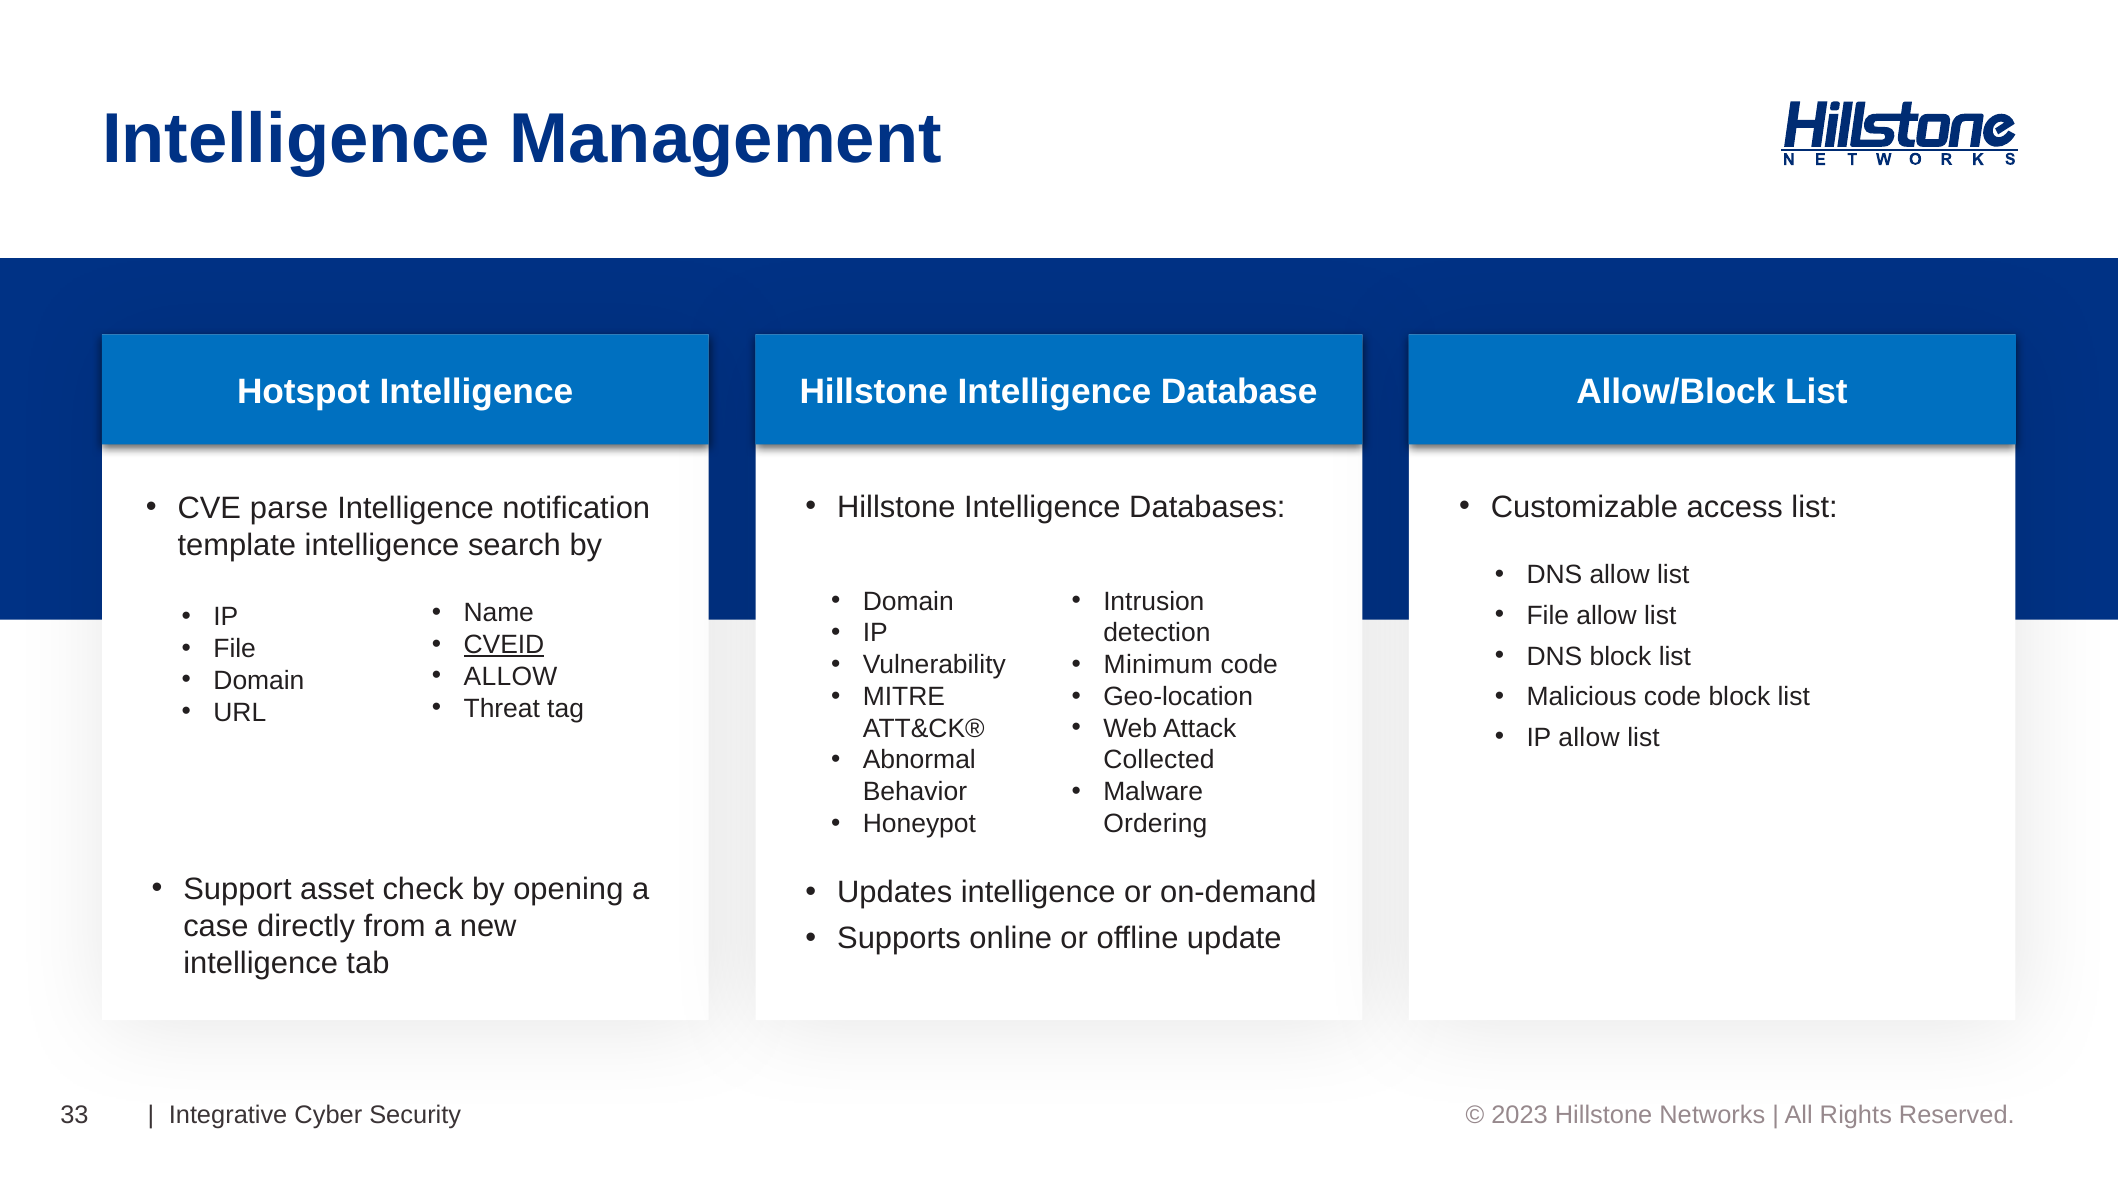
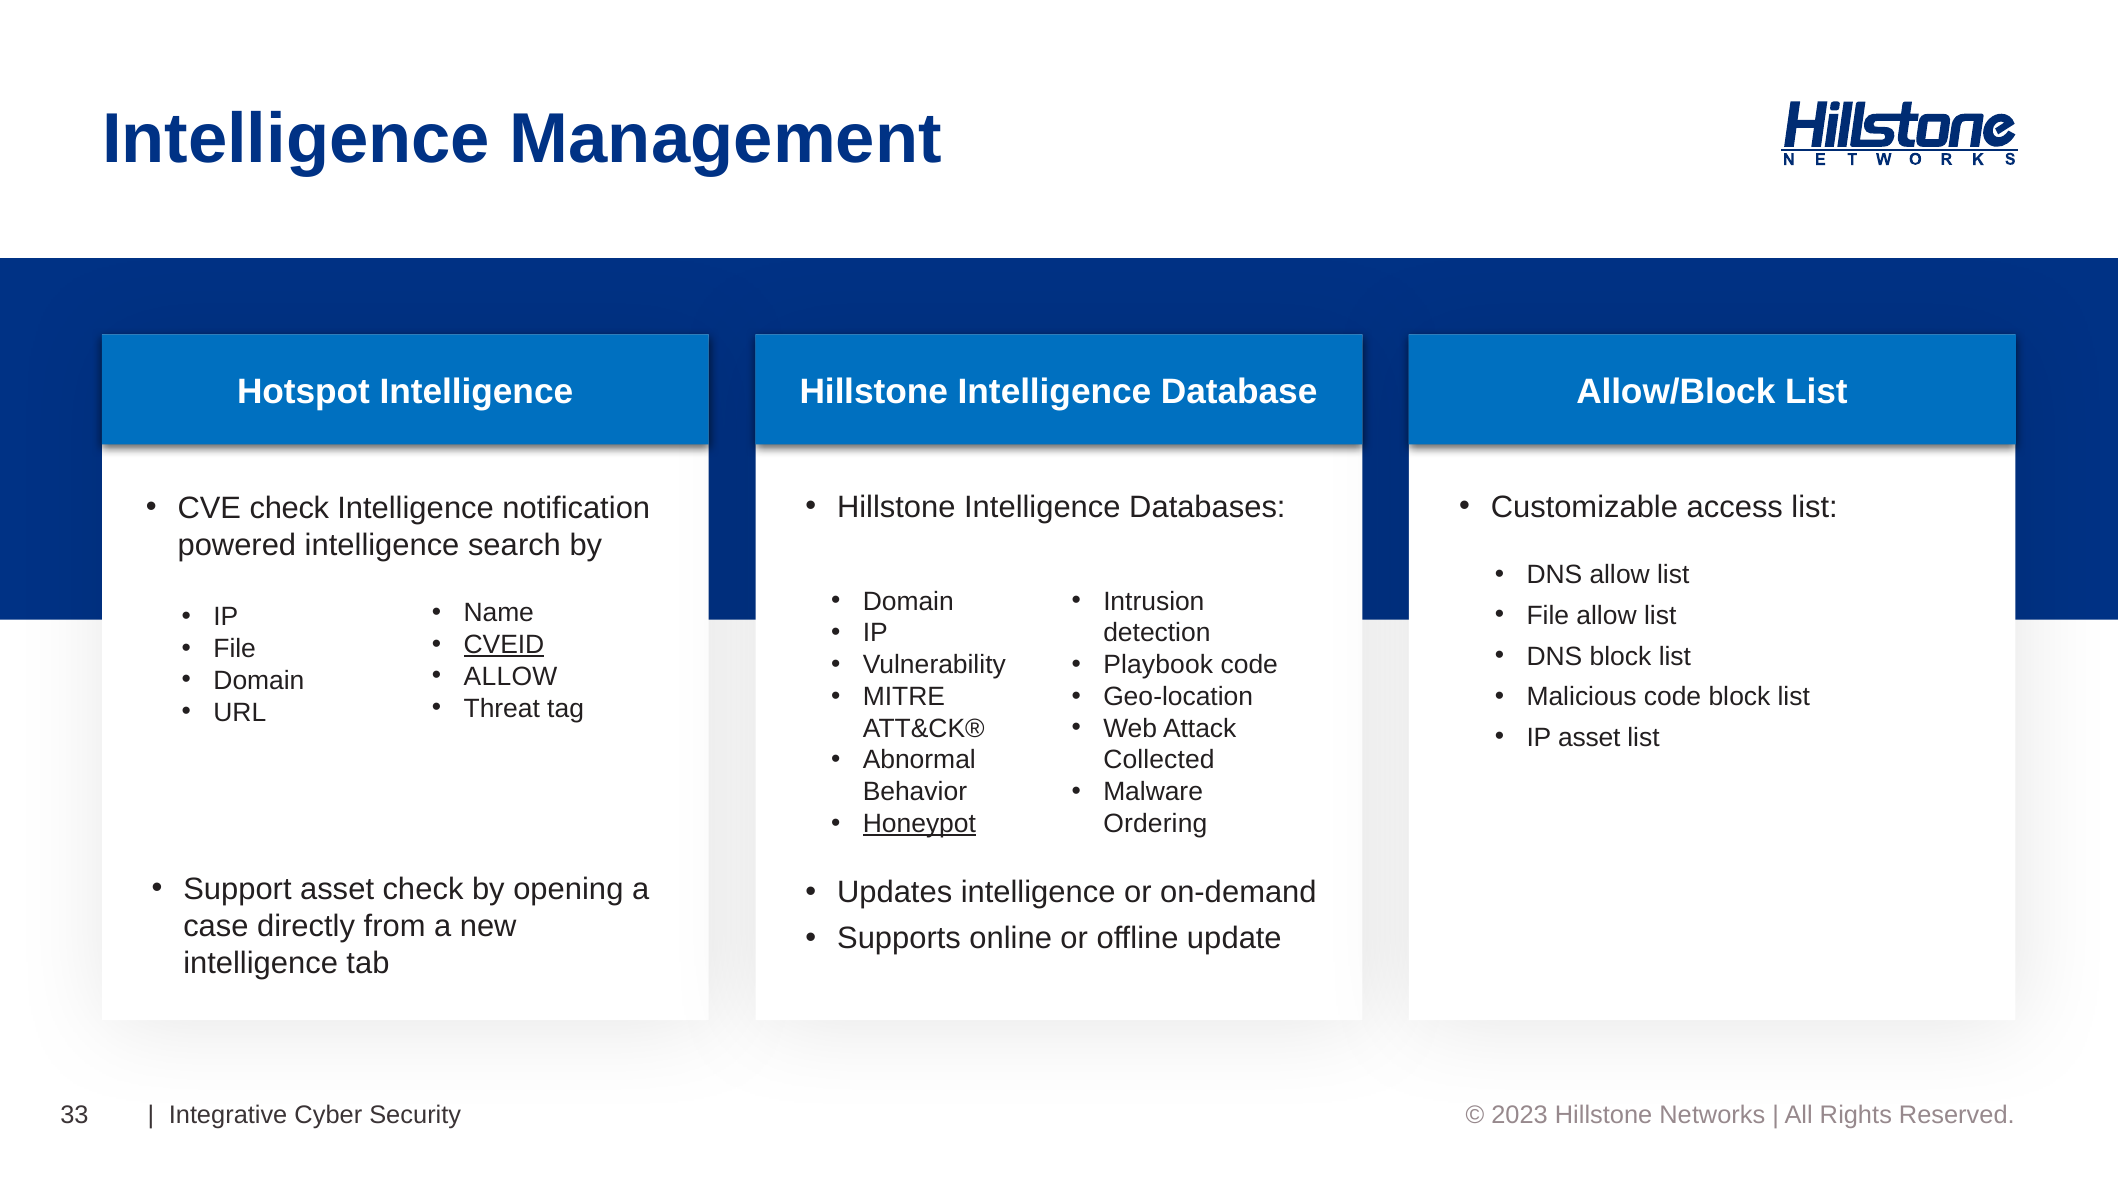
CVE parse: parse -> check (289, 509)
template: template -> powered (237, 546)
Minimum: Minimum -> Playbook (1158, 665)
IP allow: allow -> asset (1589, 738)
Honeypot underline: none -> present (919, 824)
